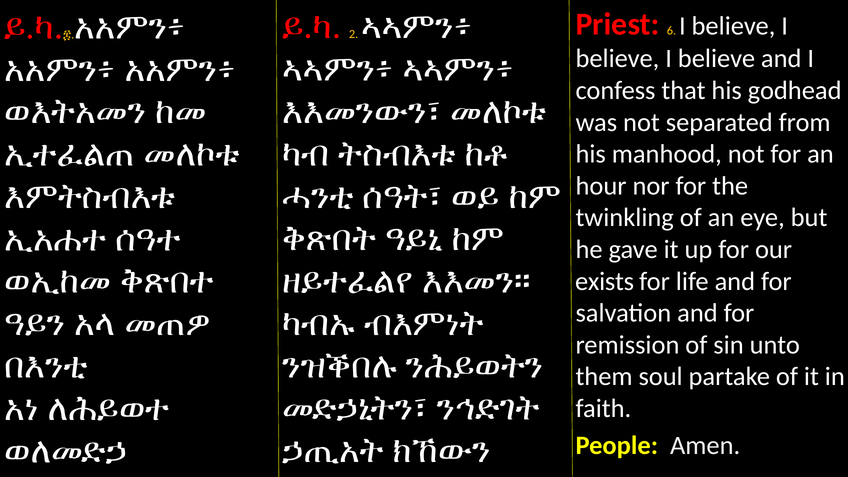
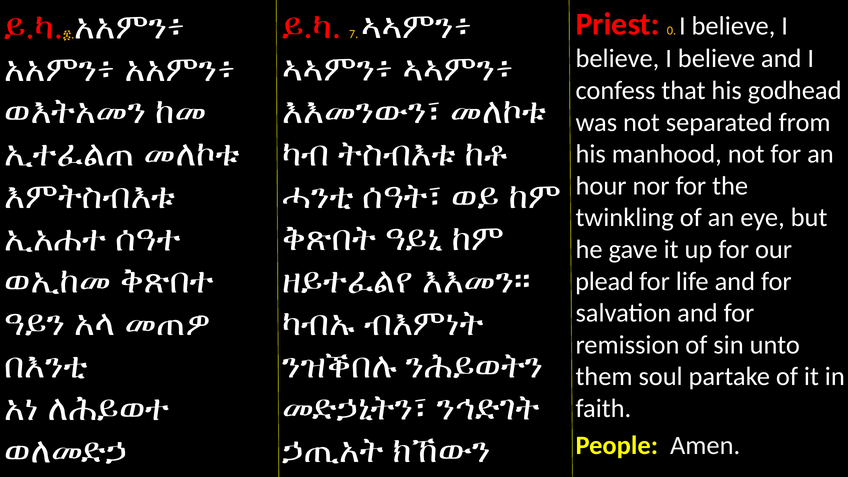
6: 6 -> 0 (672, 31)
2: 2 -> 7 (354, 34)
exists: exists -> plead (605, 281)
